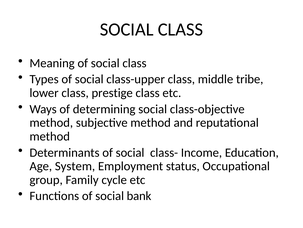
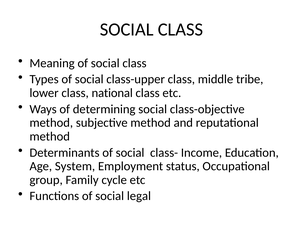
prestige: prestige -> national (112, 93)
bank: bank -> legal (139, 195)
